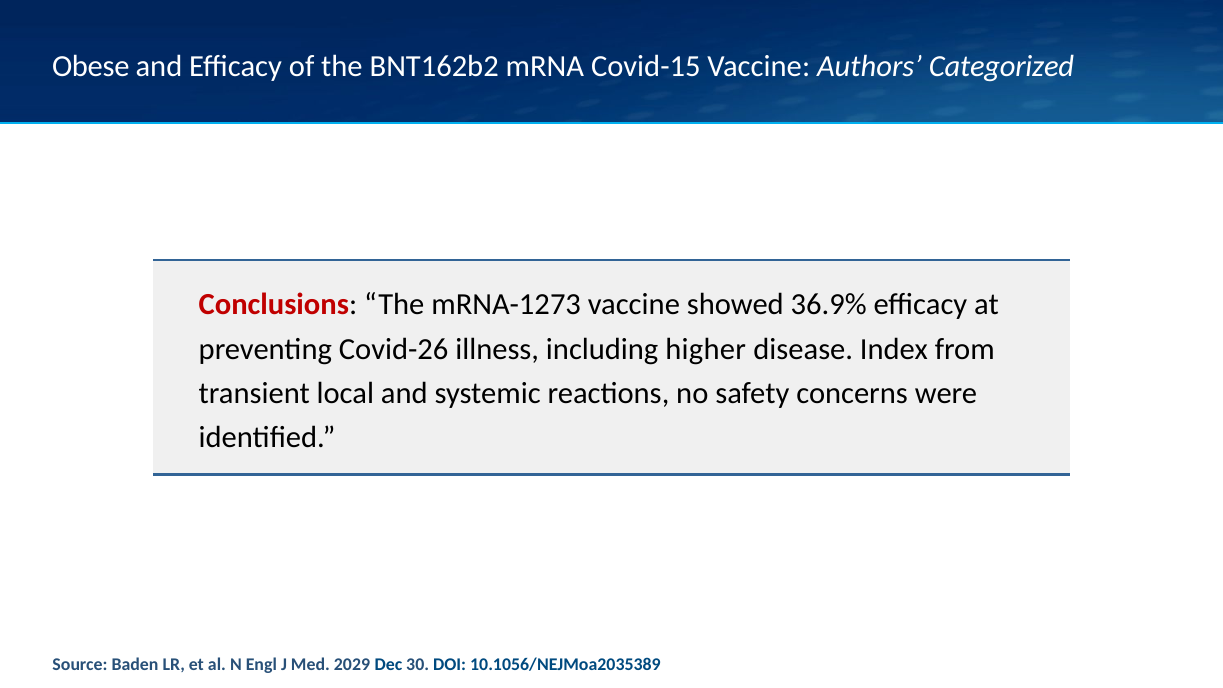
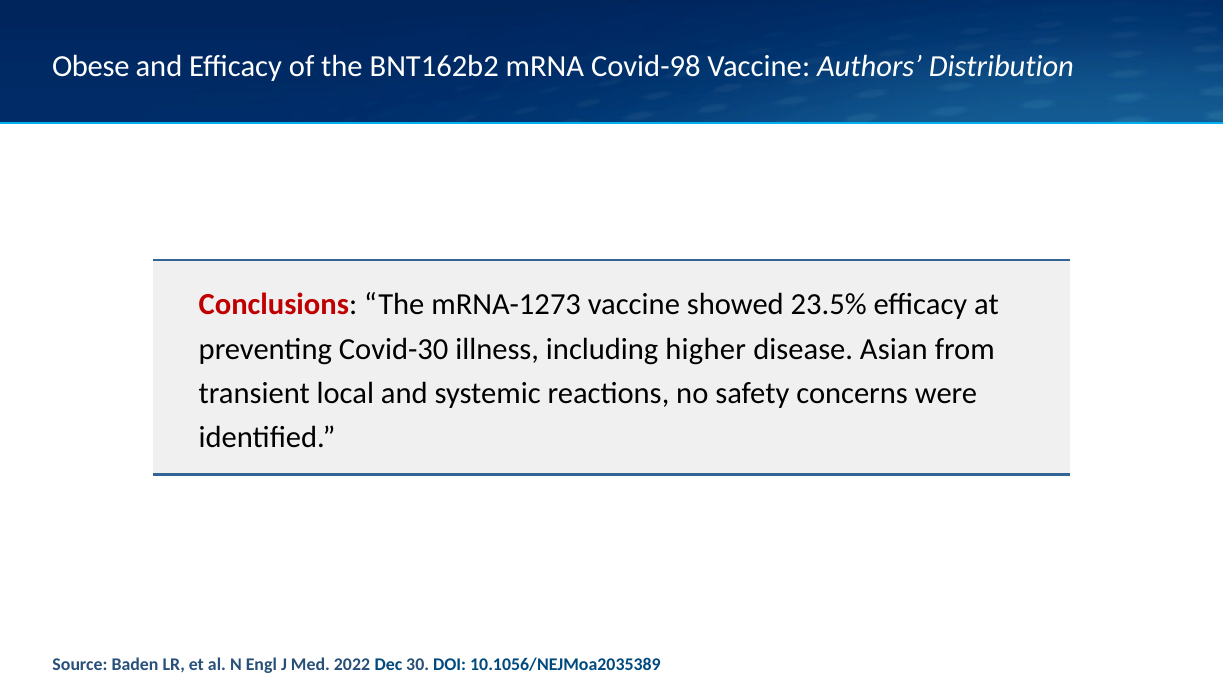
Covid-15: Covid-15 -> Covid-98 (646, 67)
Categorized: Categorized -> Distribution (1001, 67)
36.9%: 36.9% -> 23.5% (829, 305)
Covid-26: Covid-26 -> Covid-30 (394, 349)
Index: Index -> Asian (894, 349)
2029: 2029 -> 2022 (352, 664)
